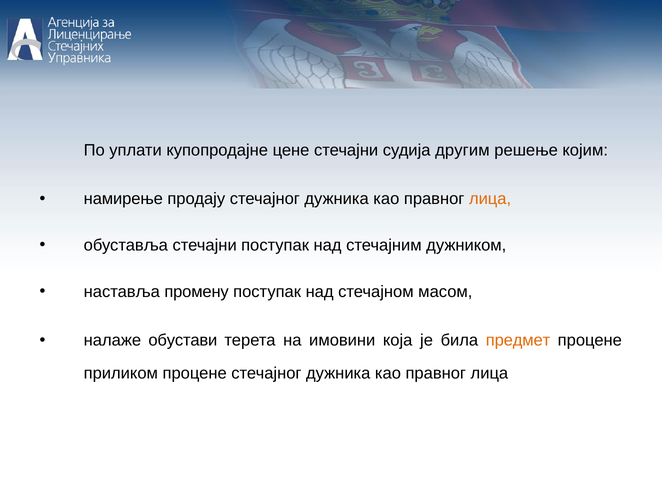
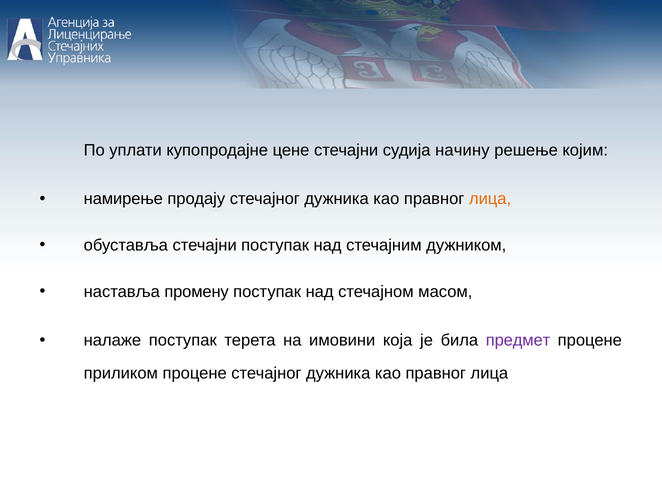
другим: другим -> начину (462, 150)
налаже обустави: обустави -> поступак (183, 341)
предмет colour: orange -> purple (518, 341)
